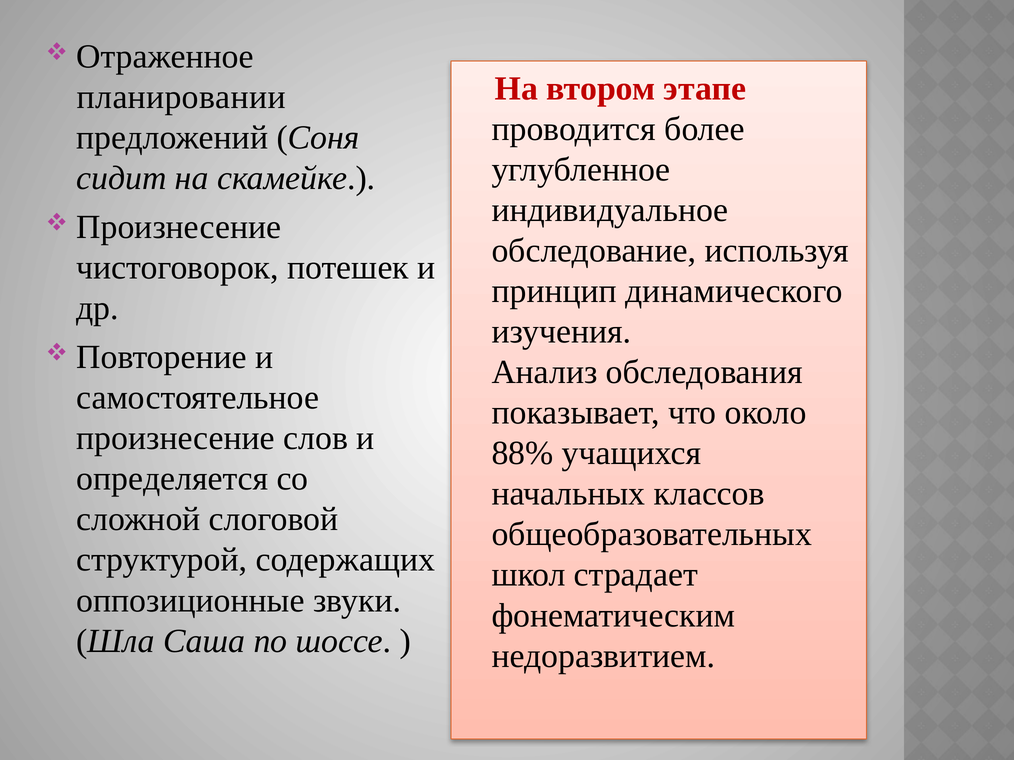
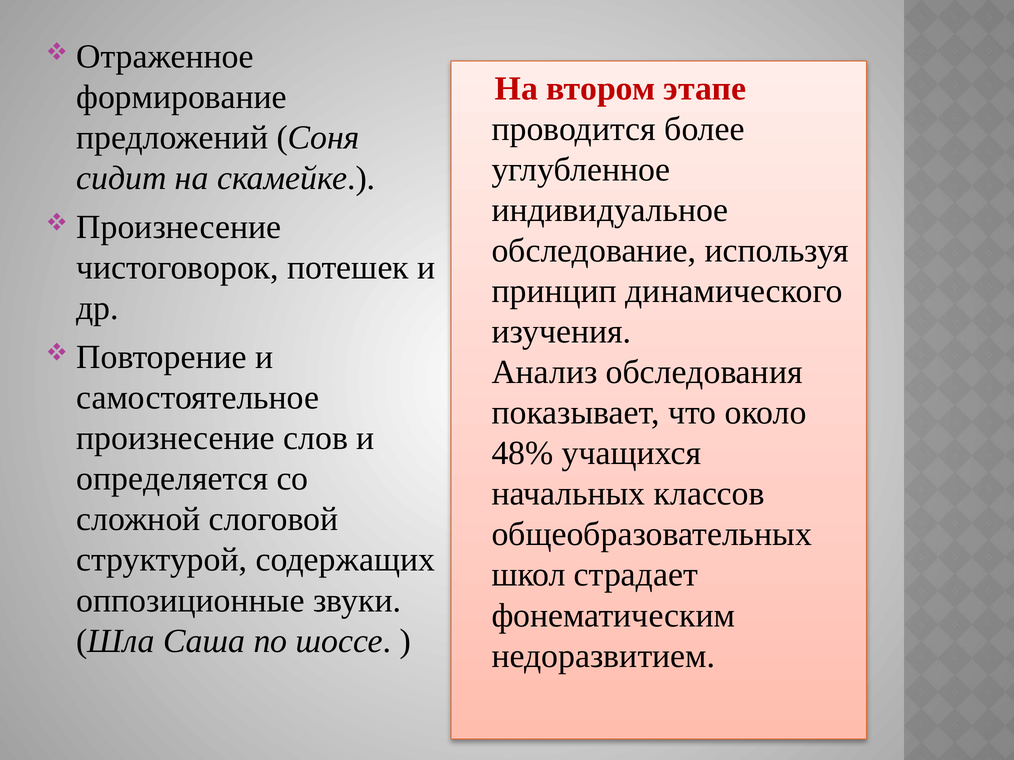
планировании: планировании -> формирование (182, 97)
88%: 88% -> 48% (523, 454)
